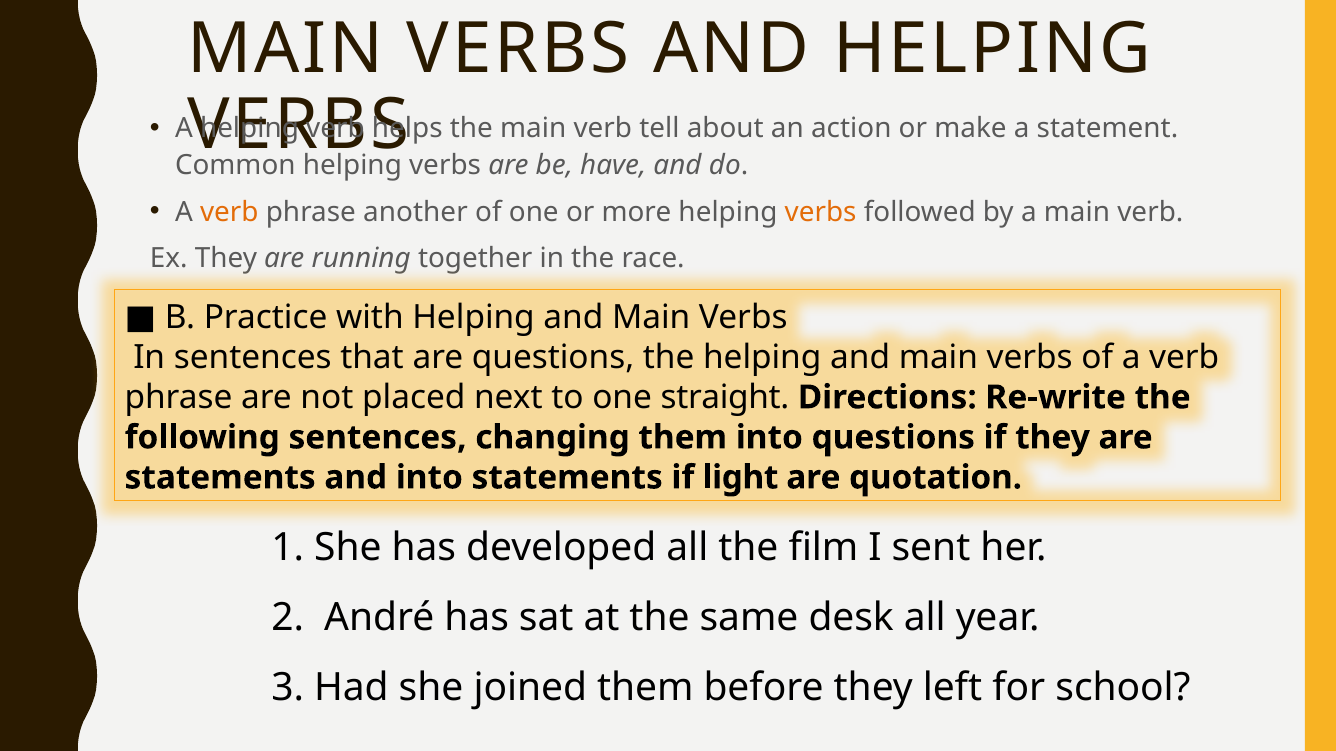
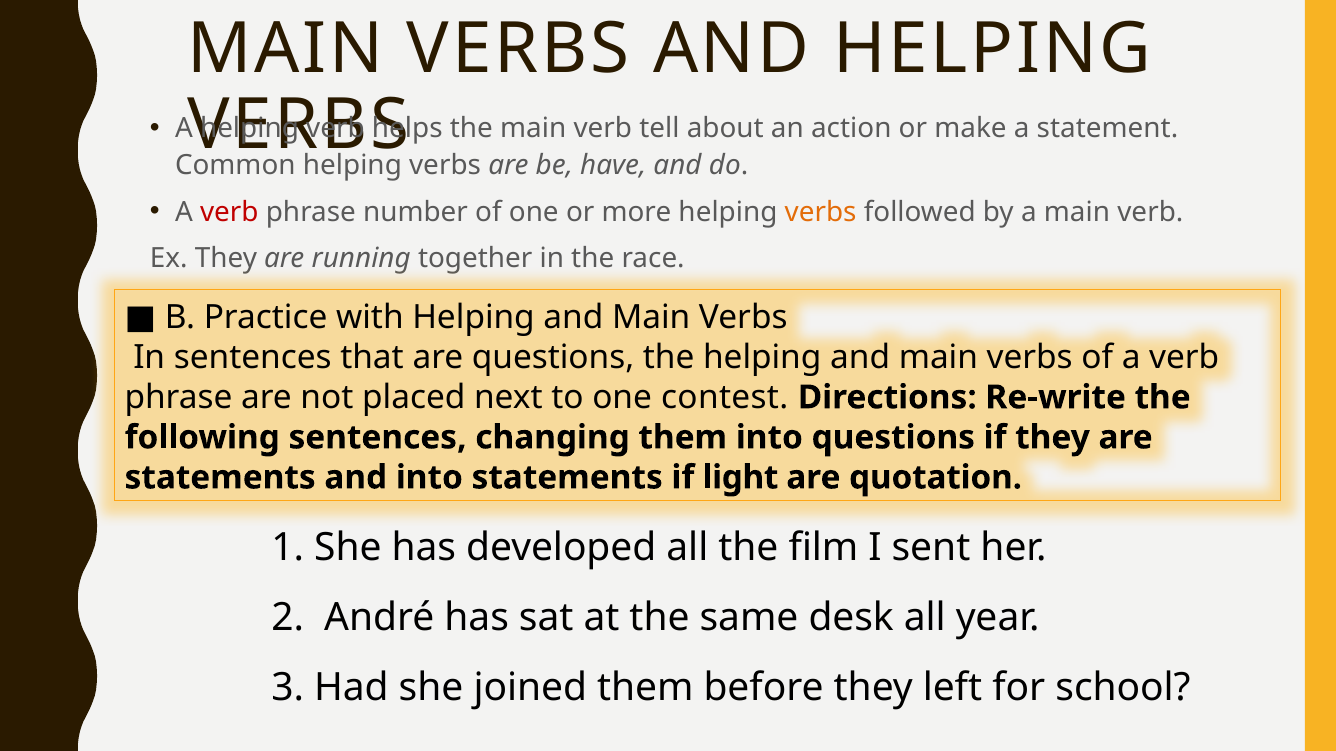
verb colour: orange -> red (229, 212)
another: another -> number (416, 212)
straight: straight -> contest (725, 398)
